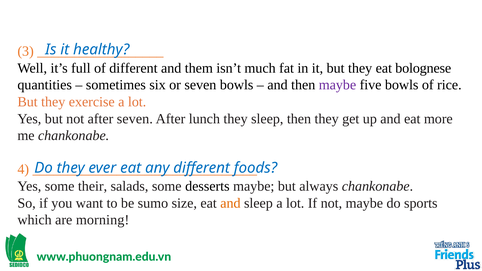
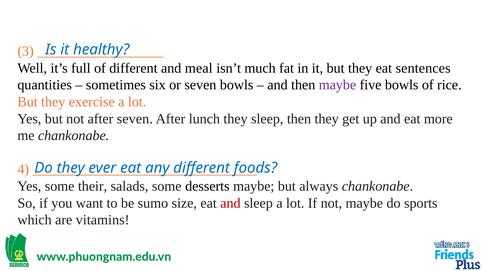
them: them -> meal (199, 68)
bolognese: bolognese -> sentences (423, 68)
and colour: orange -> red (230, 203)
morning: morning -> vitamins (103, 220)
